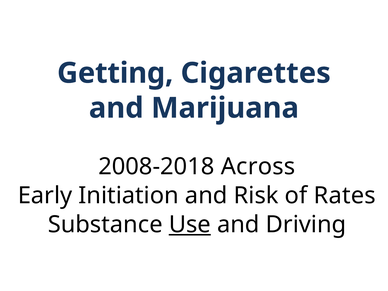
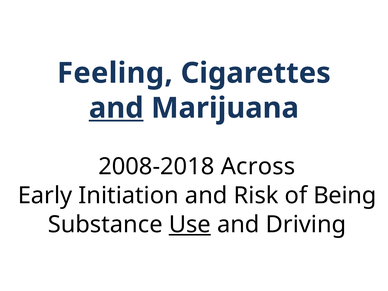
Getting: Getting -> Feeling (115, 73)
and underline: none -> present (116, 108)
Rates: Rates -> Being (345, 195)
